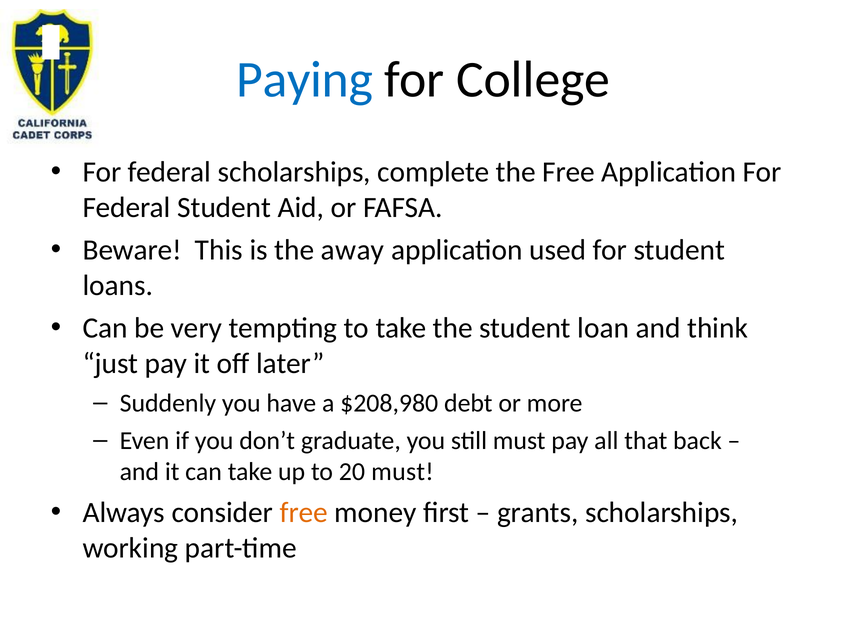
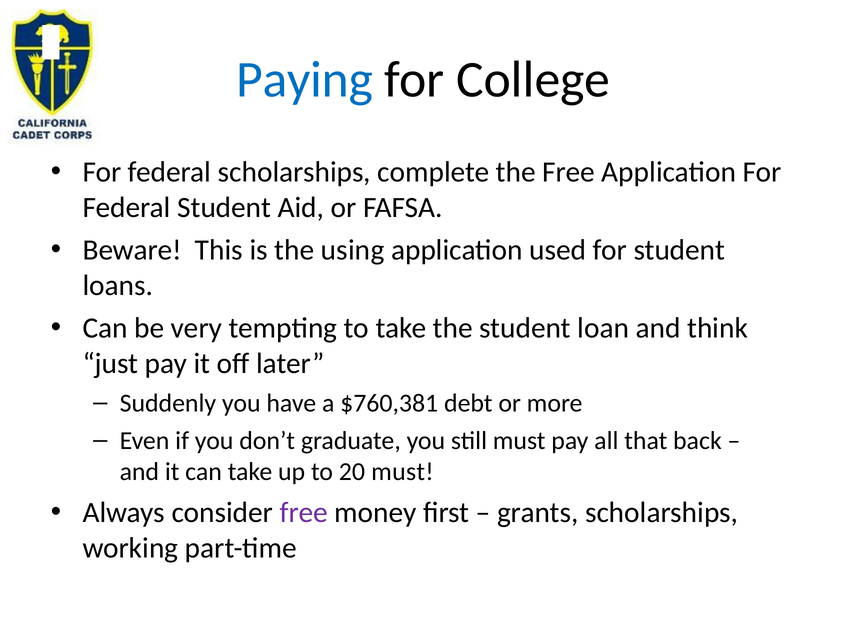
away: away -> using (353, 250)
$208,980: $208,980 -> $760,381 (389, 403)
free colour: orange -> purple (304, 513)
